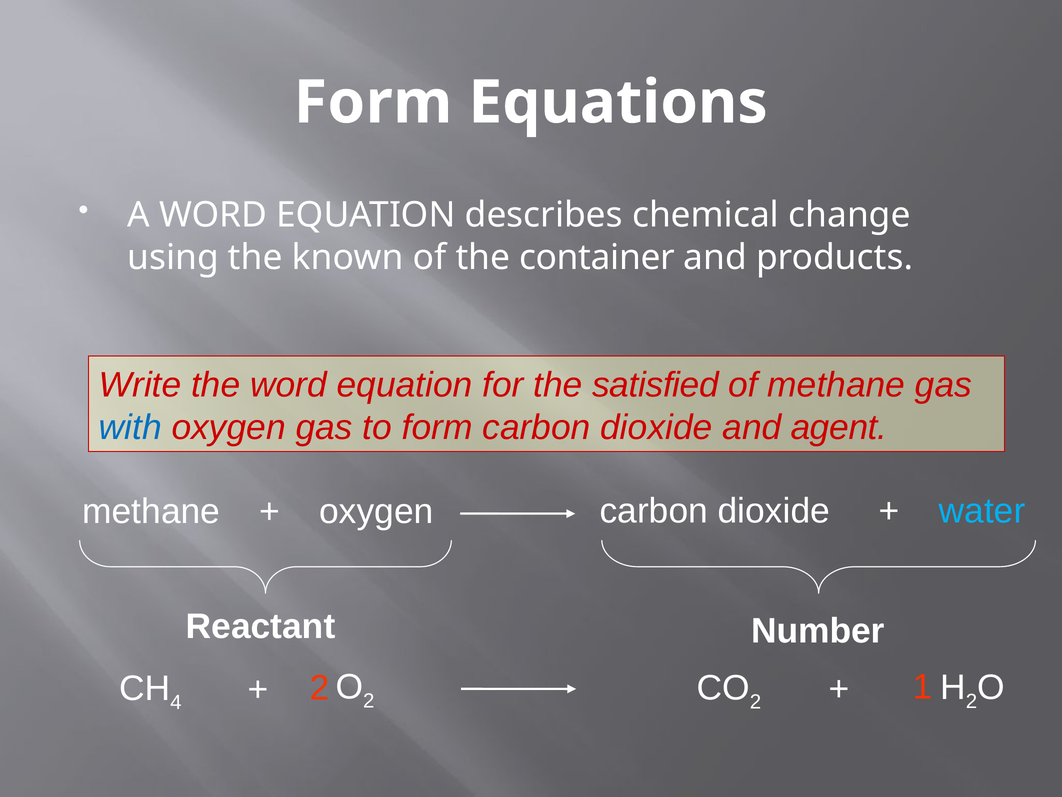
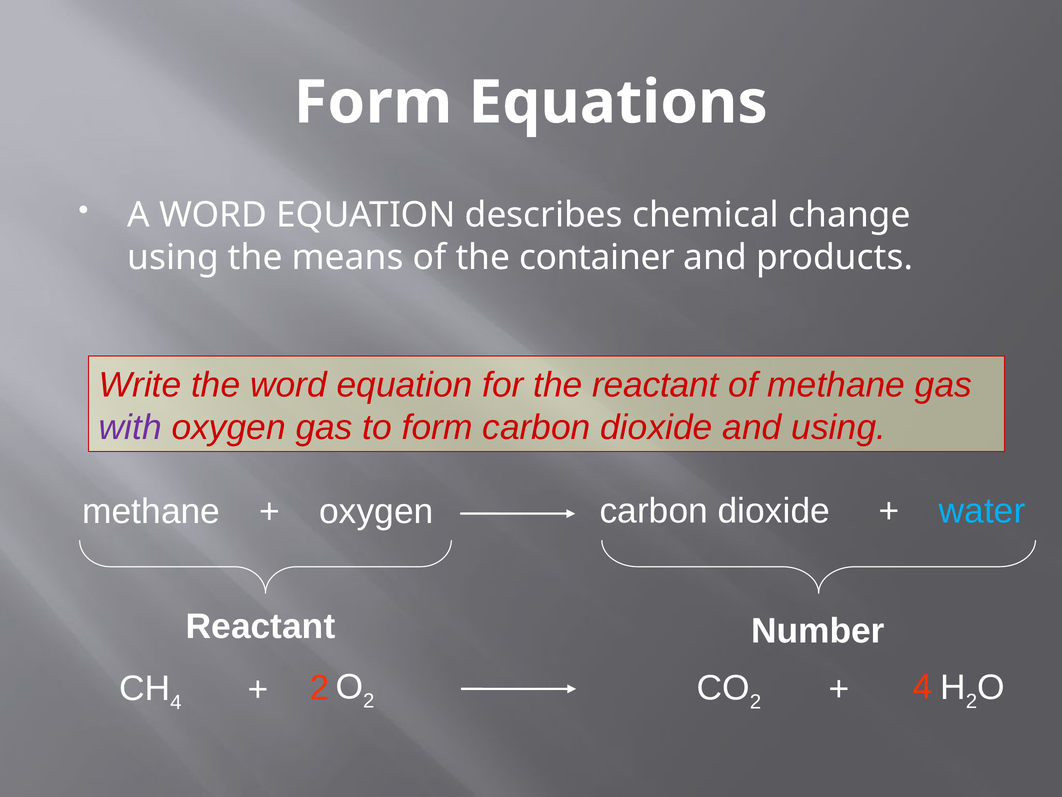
known: known -> means (348, 257)
the satisfied: satisfied -> reactant (655, 385)
with colour: blue -> purple (130, 427)
and agent: agent -> using (839, 427)
1: 1 -> 4 (923, 687)
